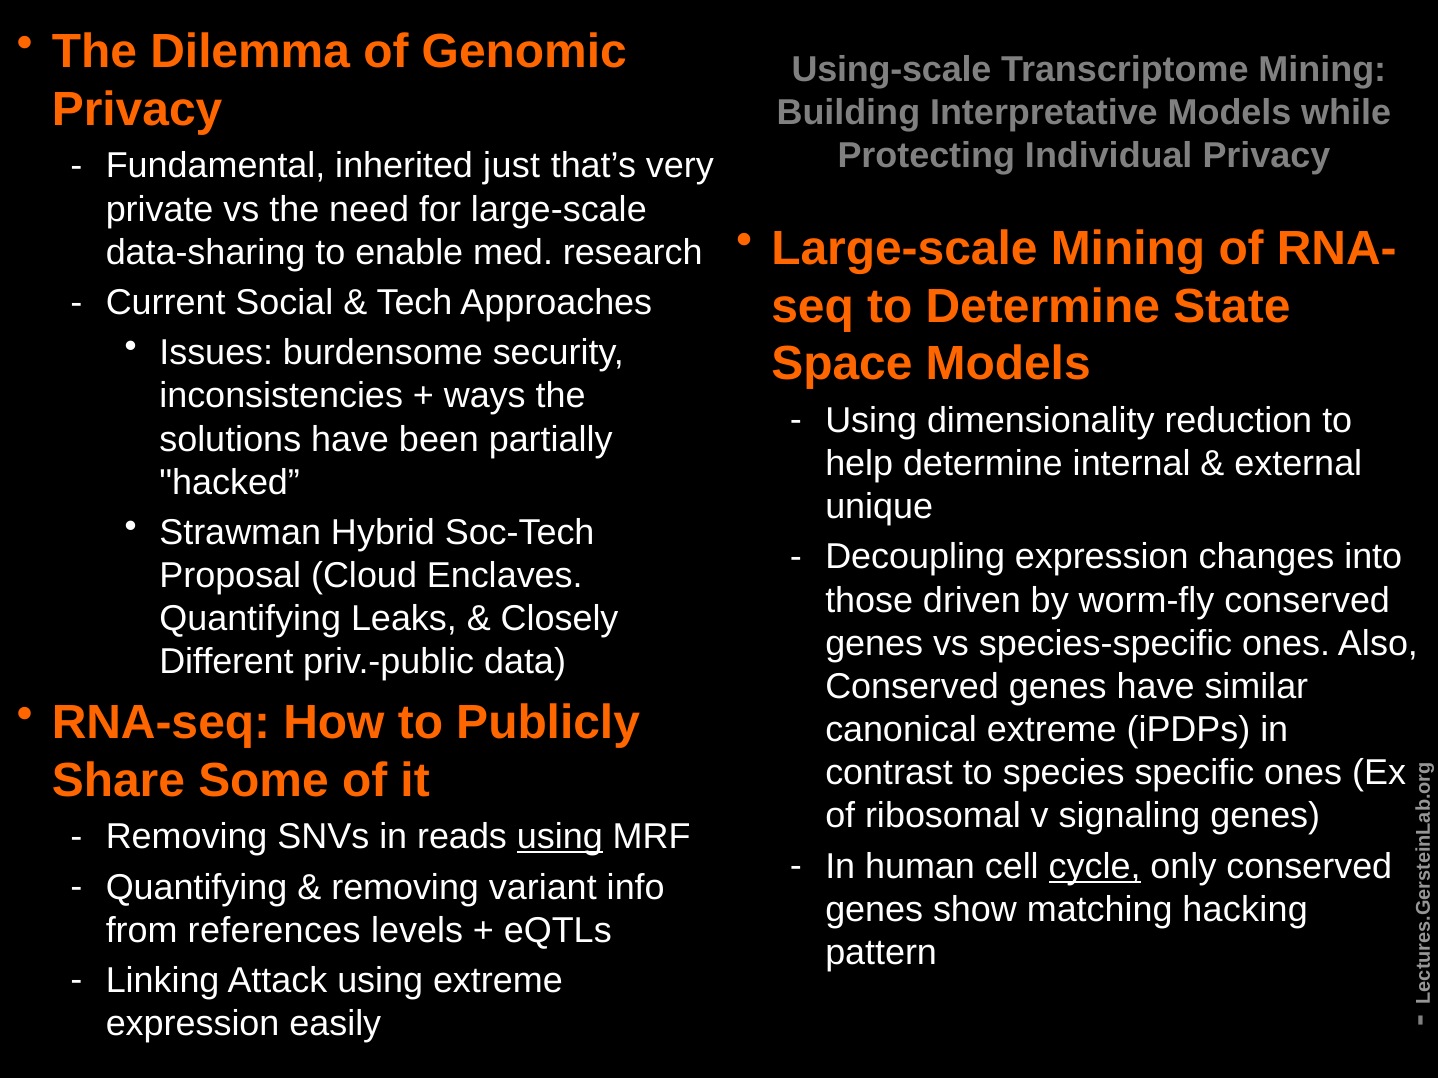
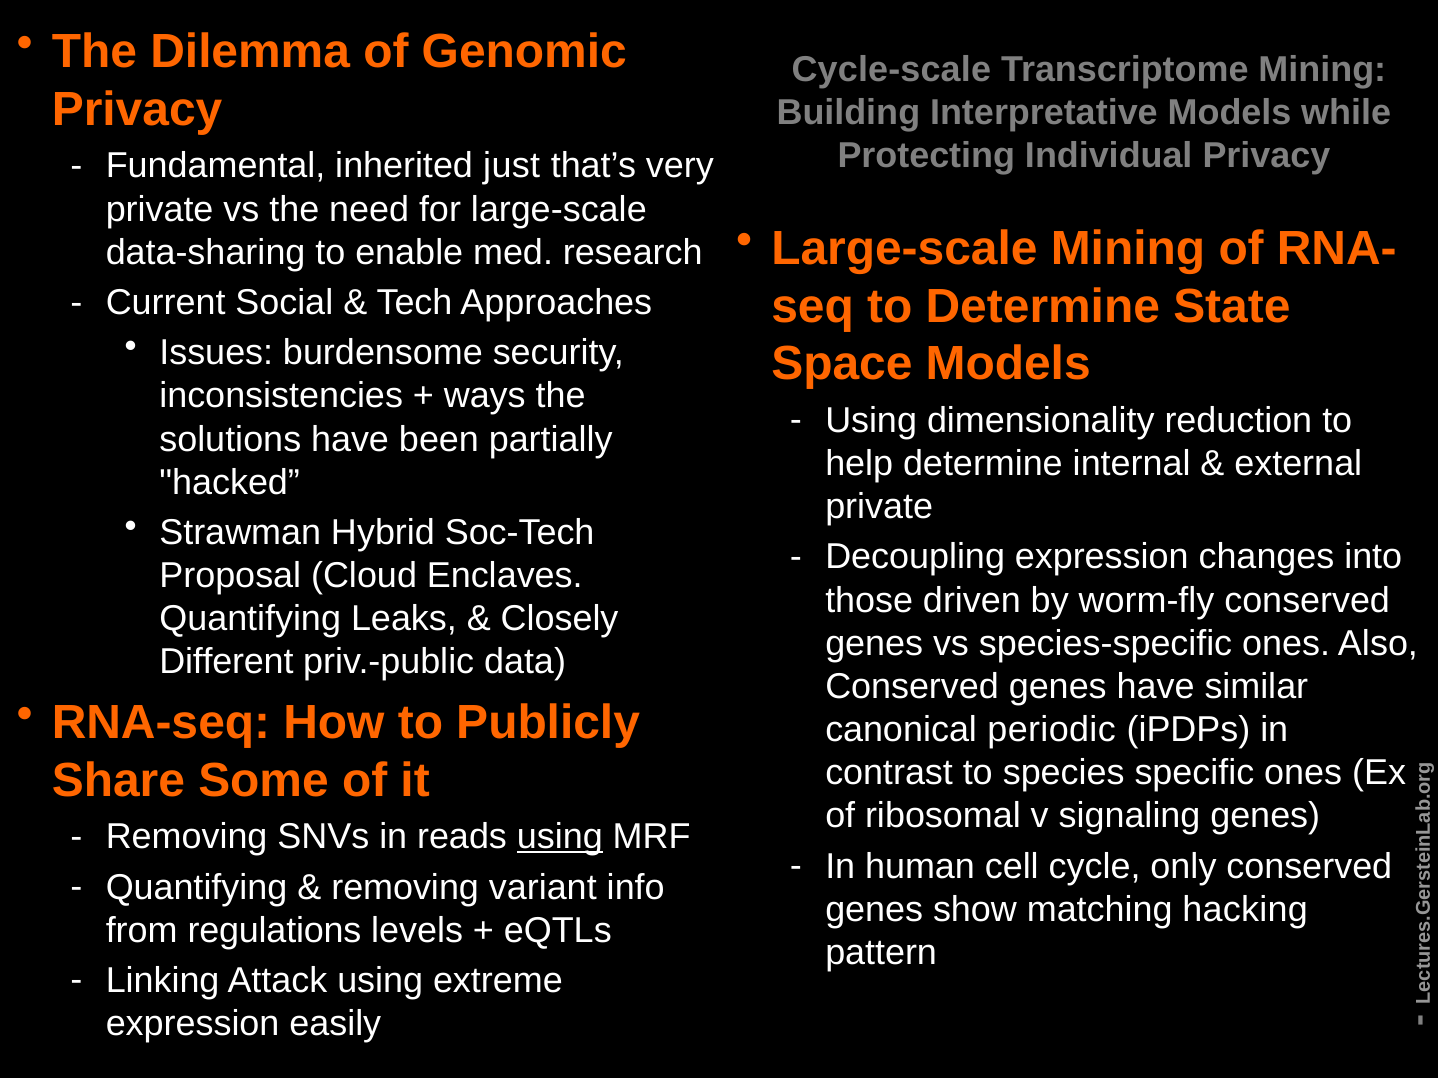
Using-scale: Using-scale -> Cycle-scale (891, 70)
unique: unique -> private (879, 507)
canonical extreme: extreme -> periodic (1052, 730)
cycle underline: present -> none (1095, 867)
references: references -> regulations (274, 931)
